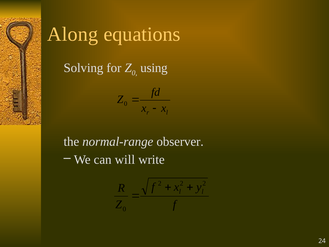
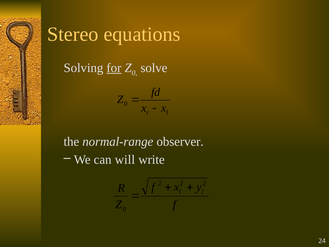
Along: Along -> Stereo (73, 34)
for underline: none -> present (114, 68)
using: using -> solve (154, 68)
